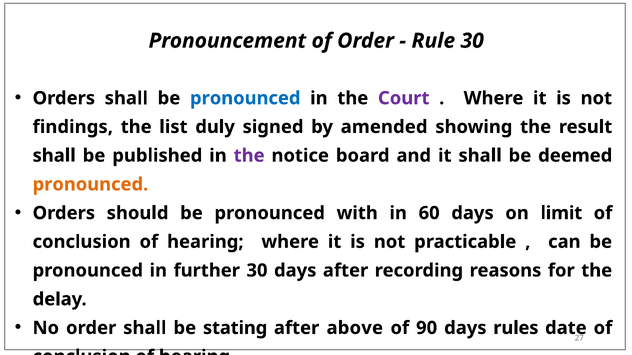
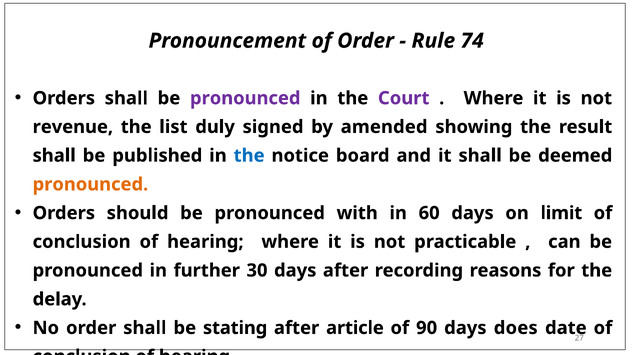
Rule 30: 30 -> 74 (472, 41)
pronounced colour: blue -> purple (245, 98)
findings: findings -> revenue (73, 127)
the colour: purple -> blue (249, 156)
above: above -> article (355, 328)
rules: rules -> does (516, 328)
